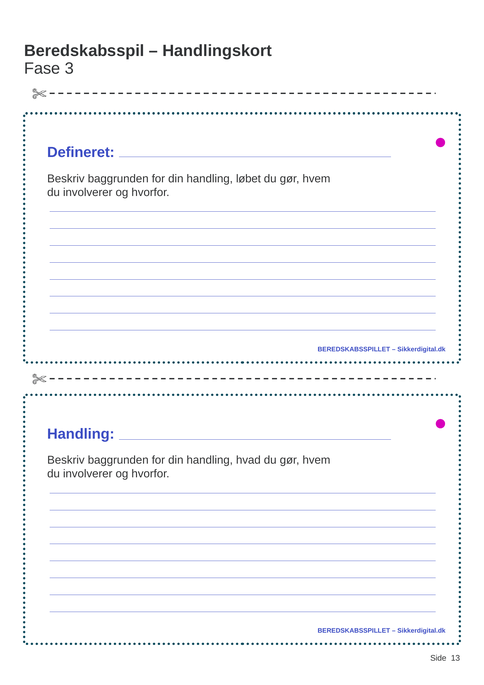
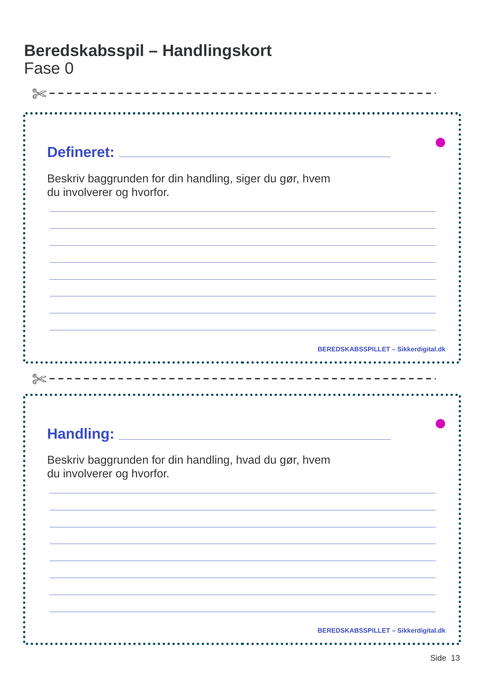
3: 3 -> 0 (69, 68)
løbet: løbet -> siger (248, 179)
